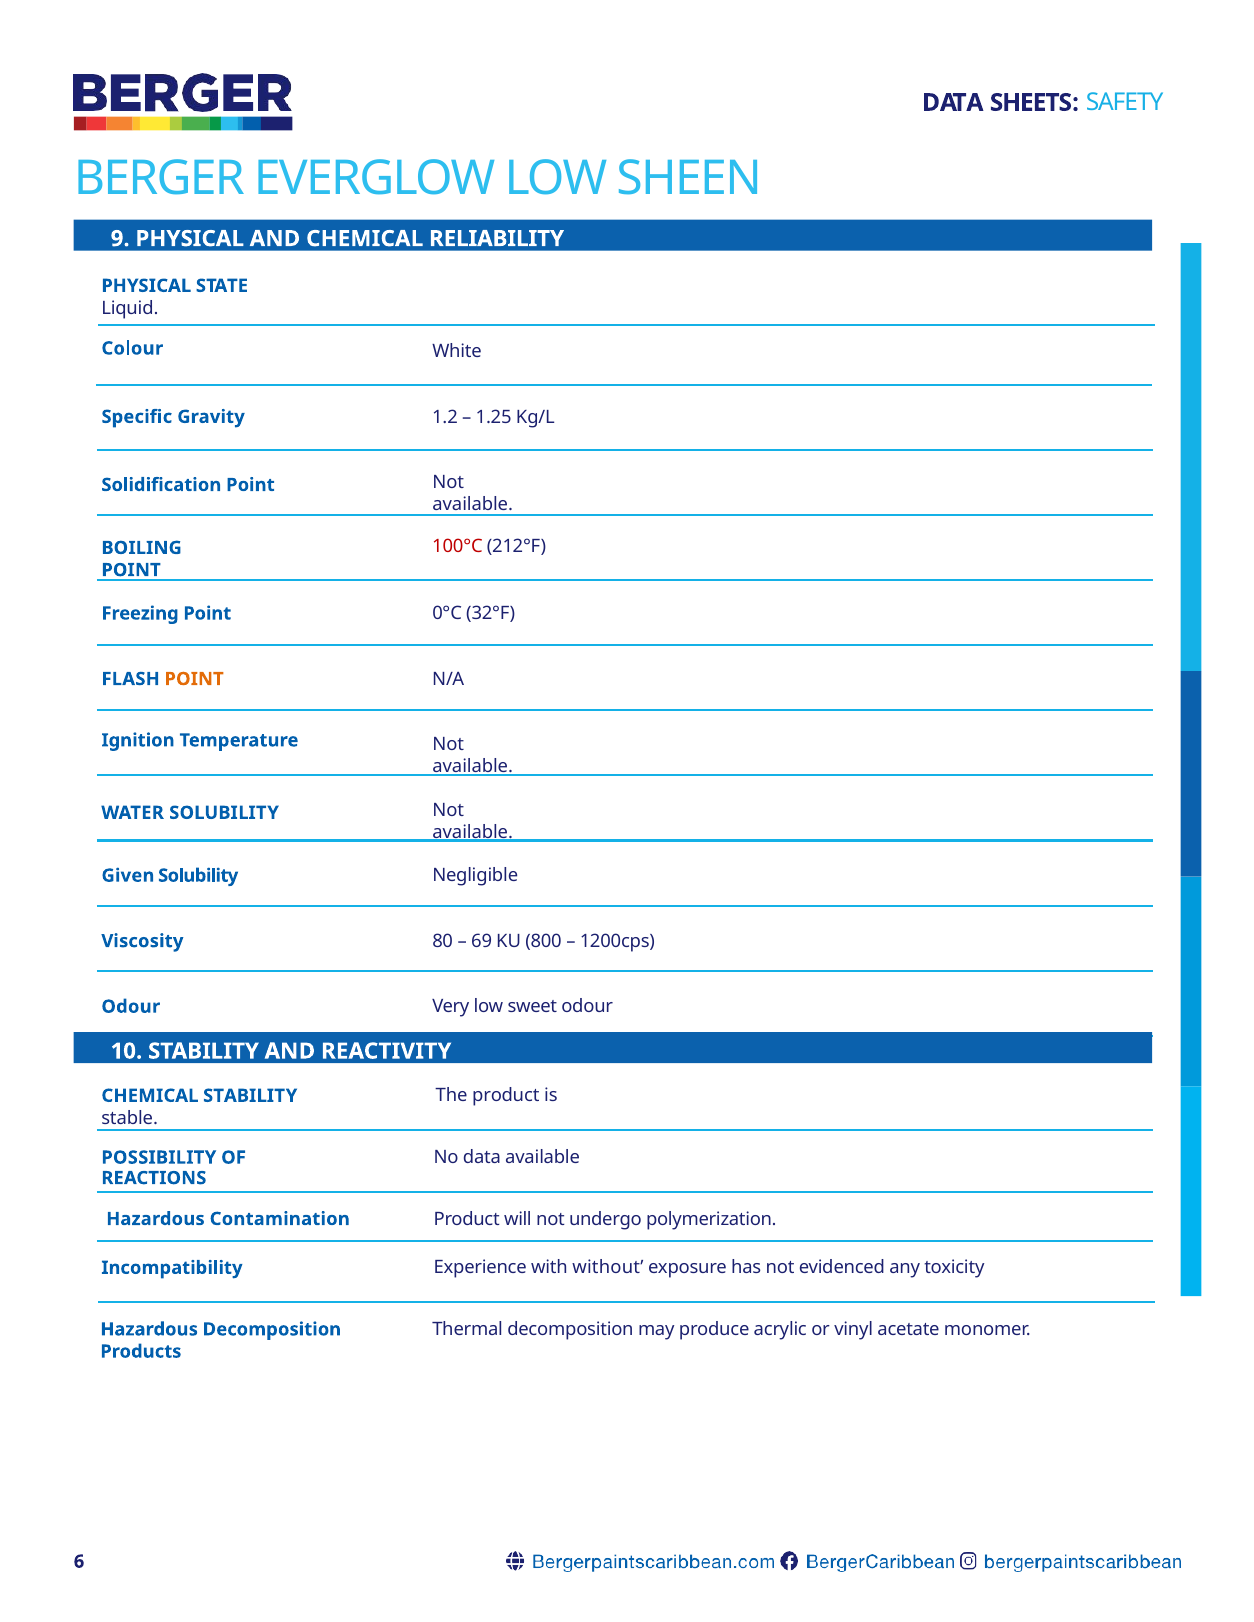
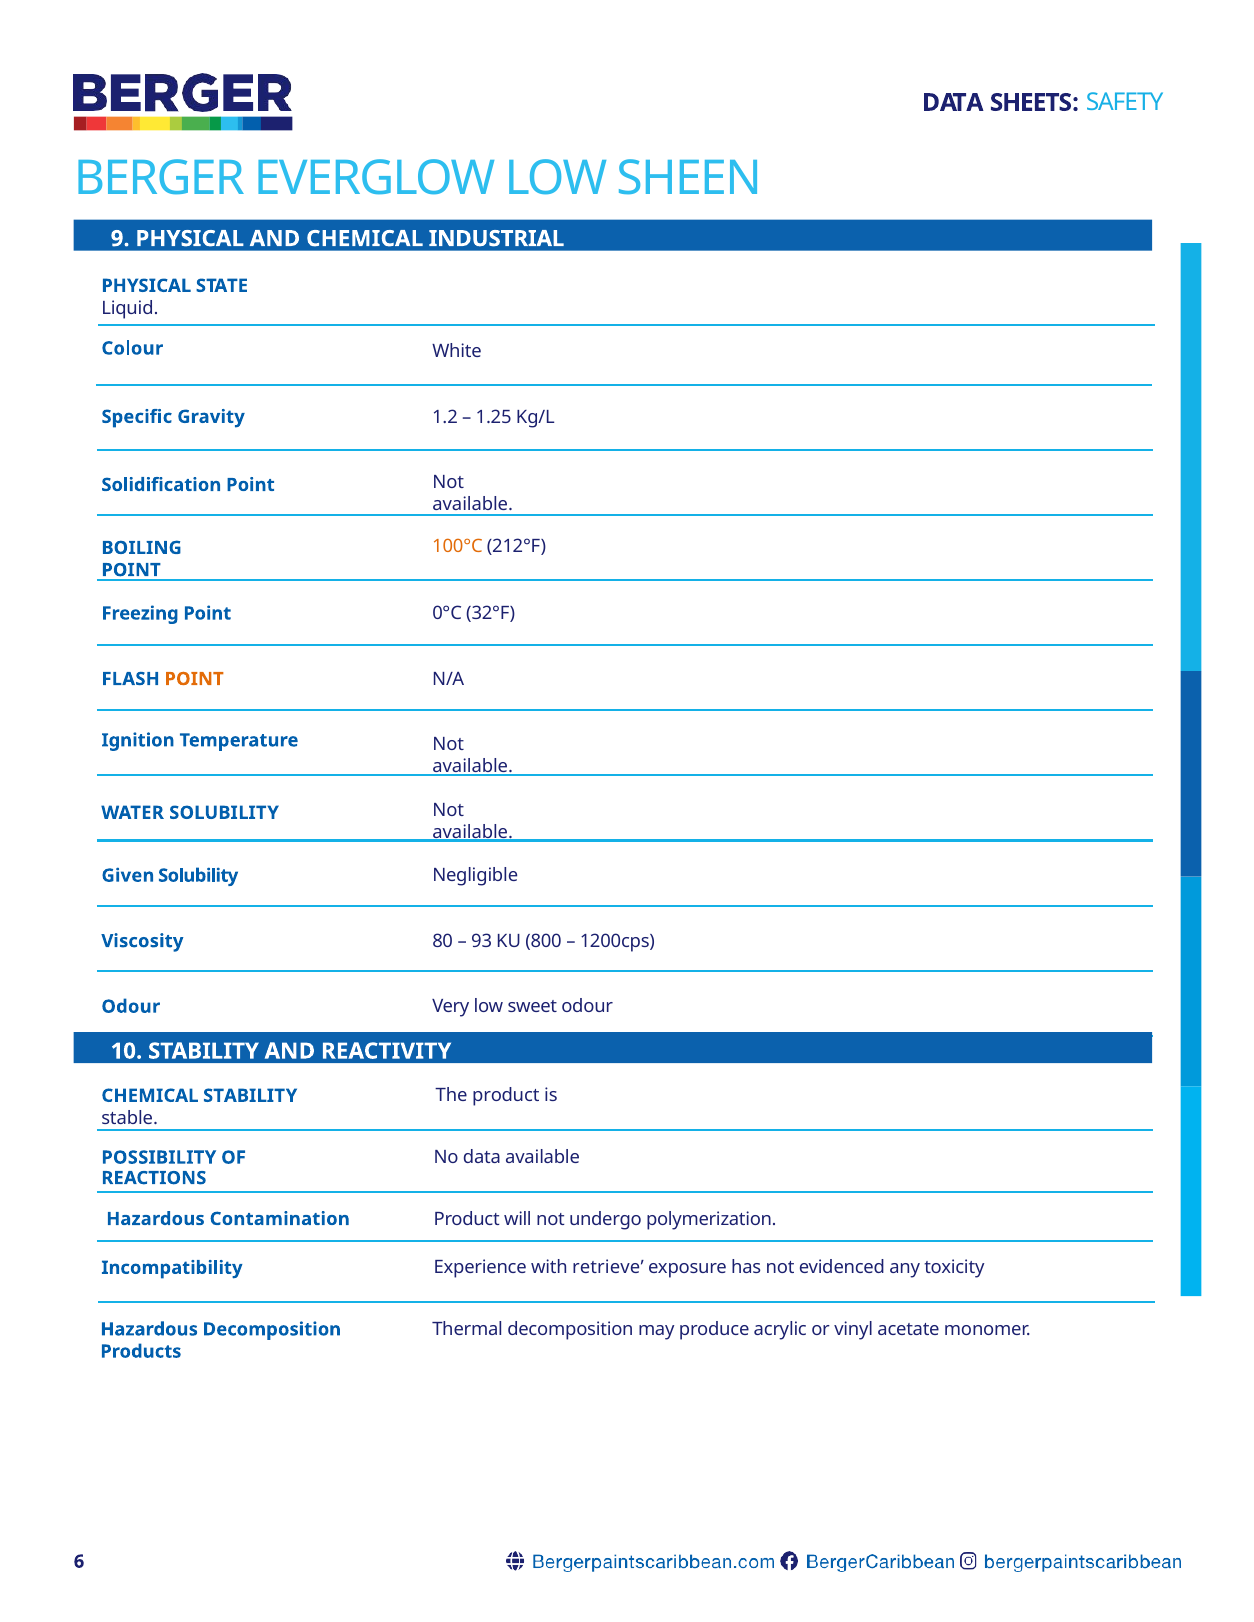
RELIABILITY: RELIABILITY -> INDUSTRIAL (497, 239)
100°C colour: red -> orange (457, 546)
69: 69 -> 93 (482, 942)
without: without -> retrieve (608, 1268)
